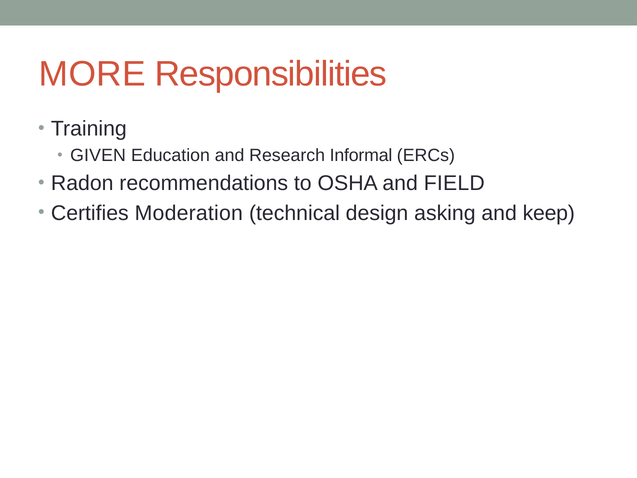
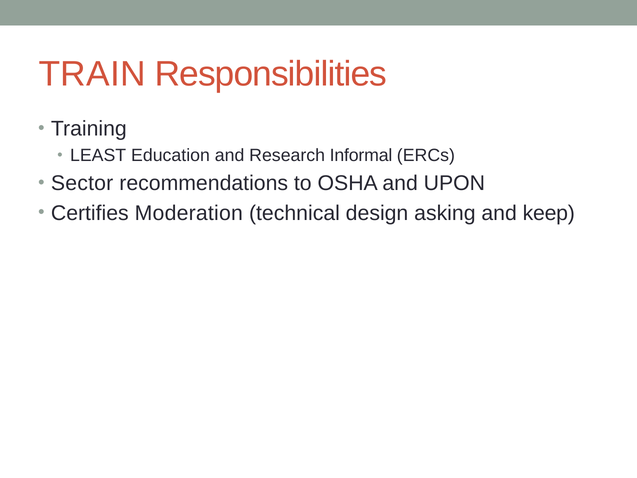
MORE: MORE -> TRAIN (92, 74)
GIVEN: GIVEN -> LEAST (98, 156)
Radon: Radon -> Sector (82, 183)
FIELD: FIELD -> UPON (454, 183)
